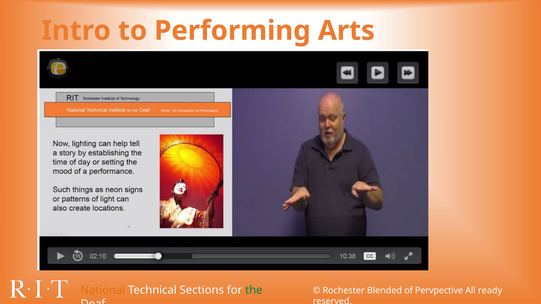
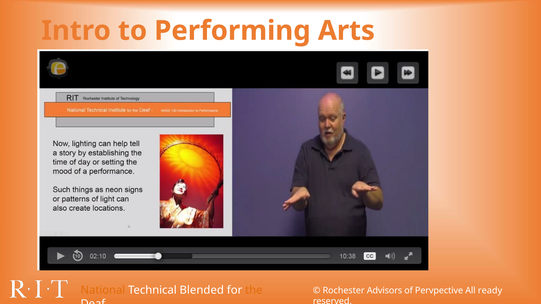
Sections: Sections -> Blended (202, 290)
the colour: green -> orange (254, 290)
Blended: Blended -> Advisors (385, 291)
